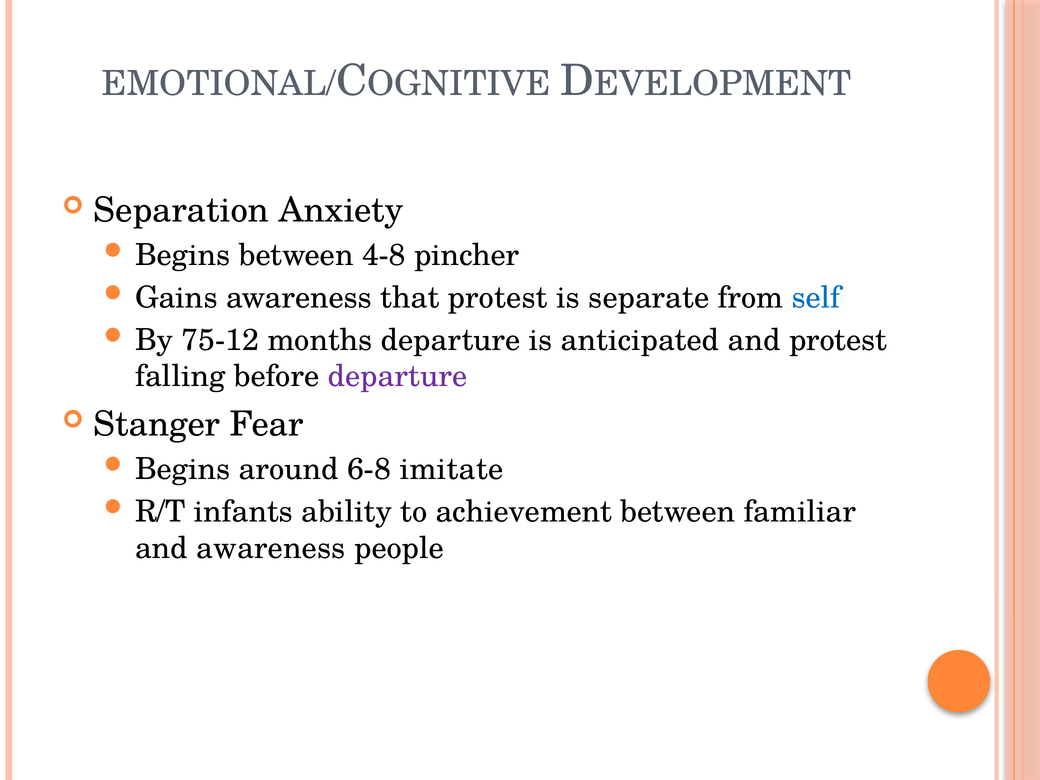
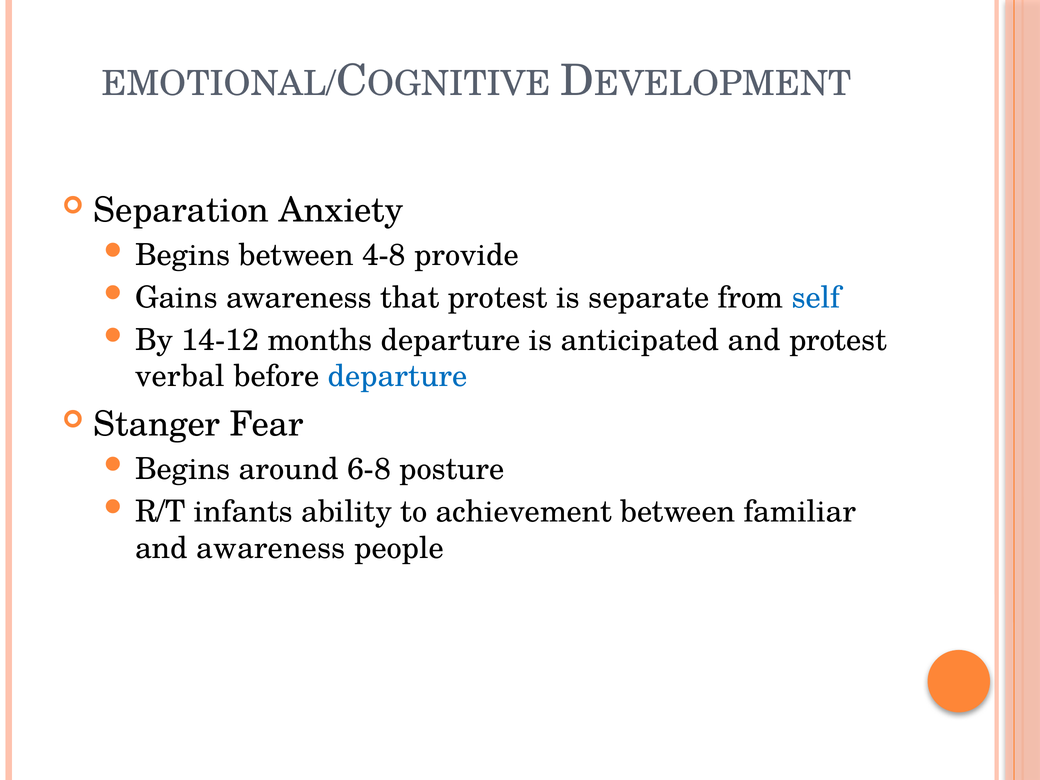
pincher: pincher -> provide (467, 255)
75-12: 75-12 -> 14-12 (220, 340)
falling: falling -> verbal (180, 376)
departure colour: purple -> blue (397, 376)
imitate: imitate -> posture (452, 469)
